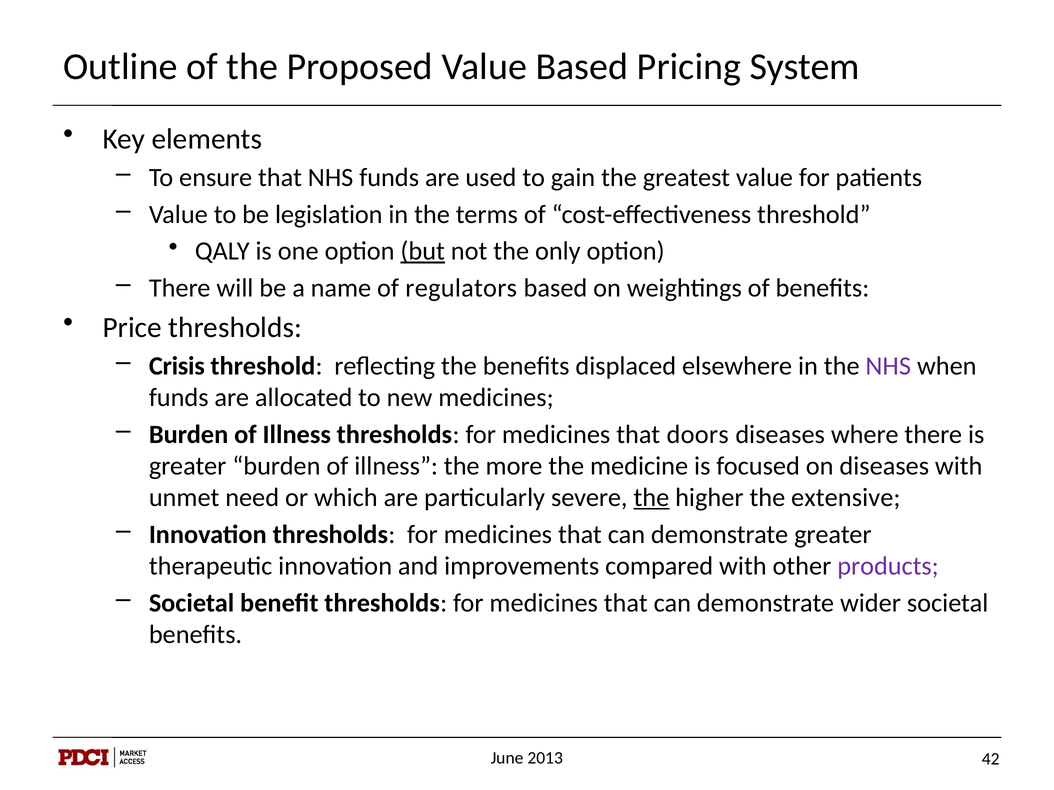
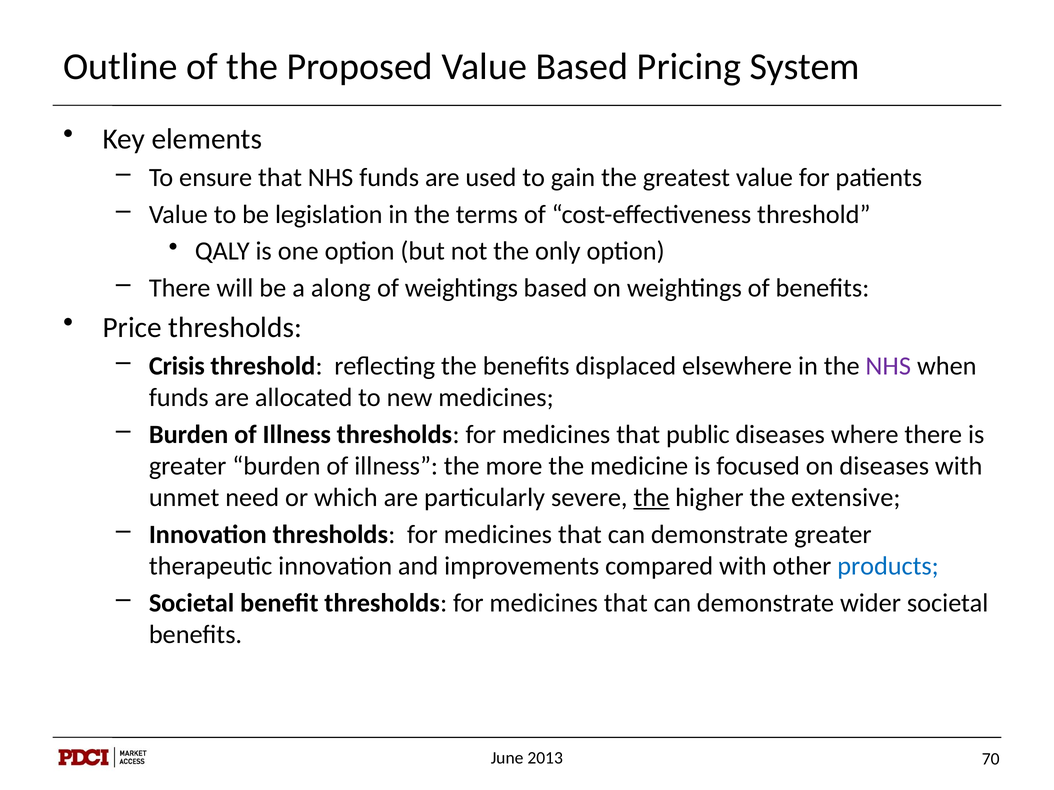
but underline: present -> none (423, 251)
name: name -> along (341, 288)
of regulators: regulators -> weightings (461, 288)
doors: doors -> public (698, 435)
products colour: purple -> blue (888, 566)
42: 42 -> 70 (991, 759)
